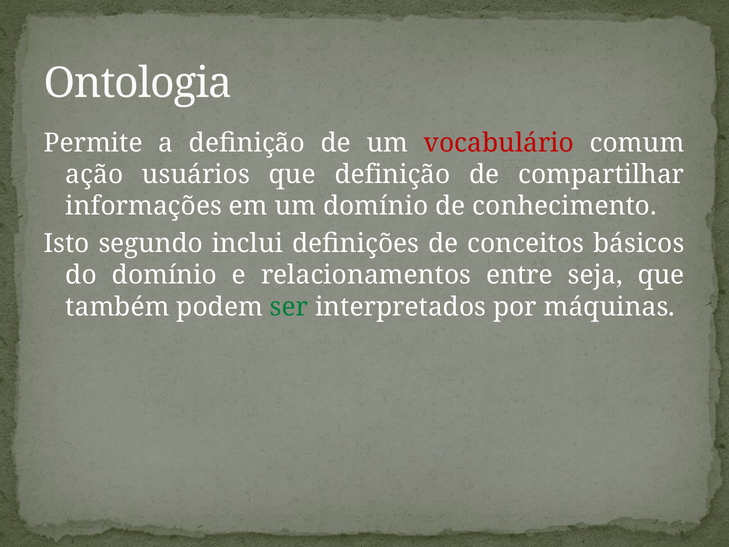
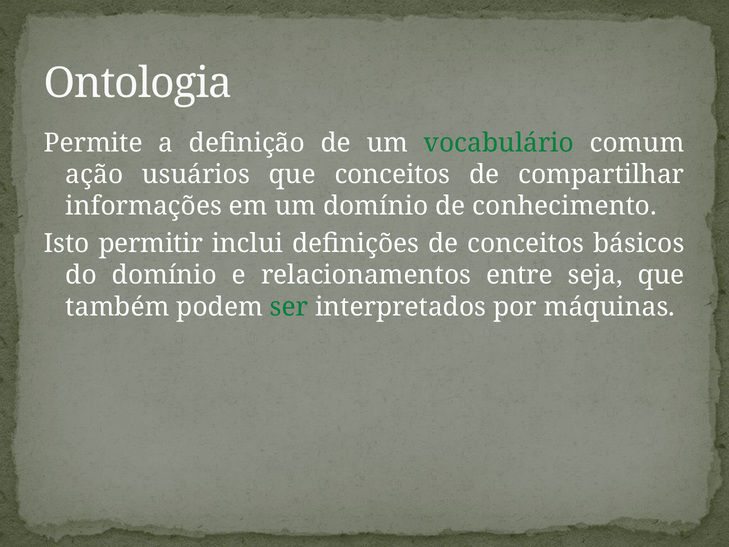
vocabulário colour: red -> green (499, 143)
que definição: definição -> conceitos (392, 174)
segundo: segundo -> permitir (151, 244)
